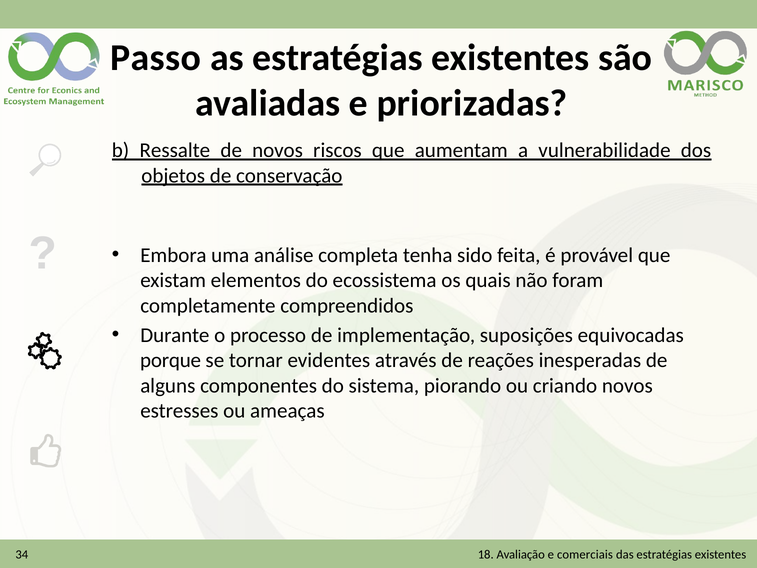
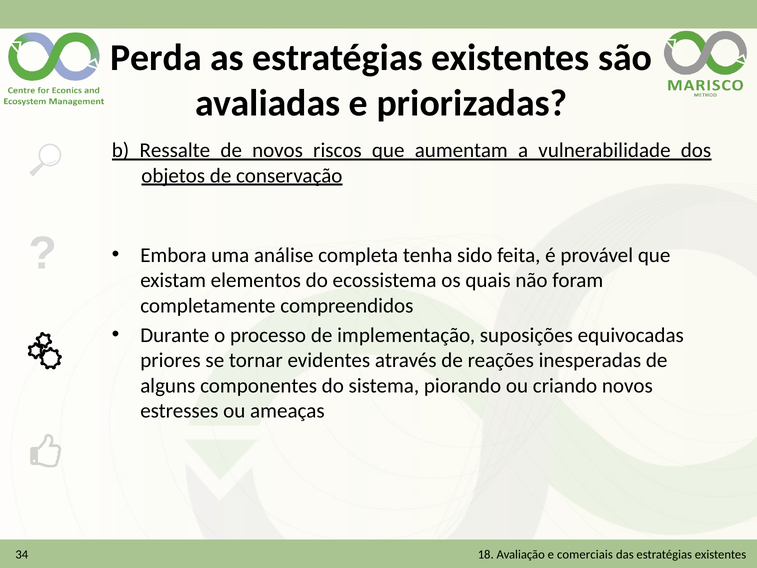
Passo: Passo -> Perda (156, 58)
porque: porque -> priores (170, 360)
